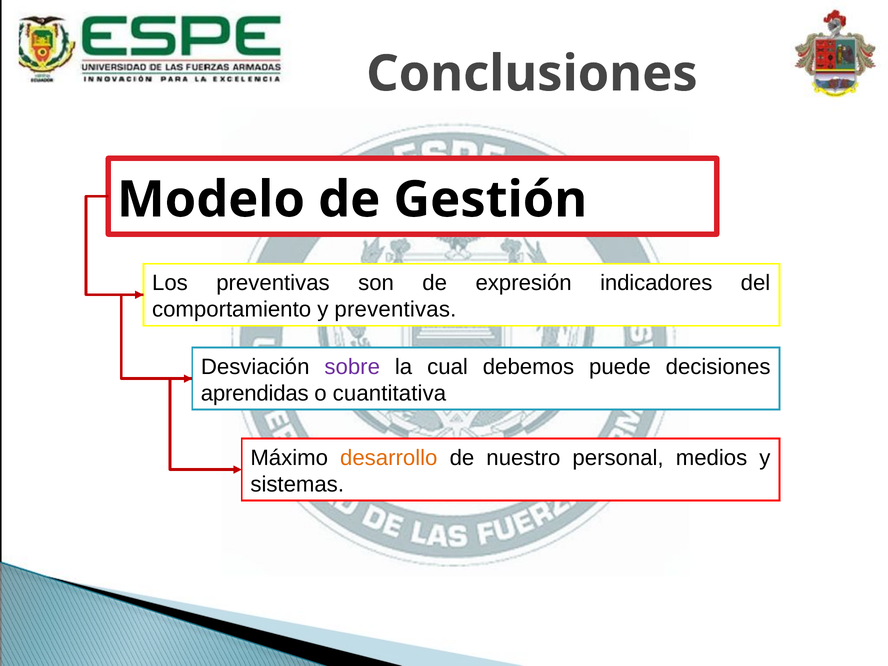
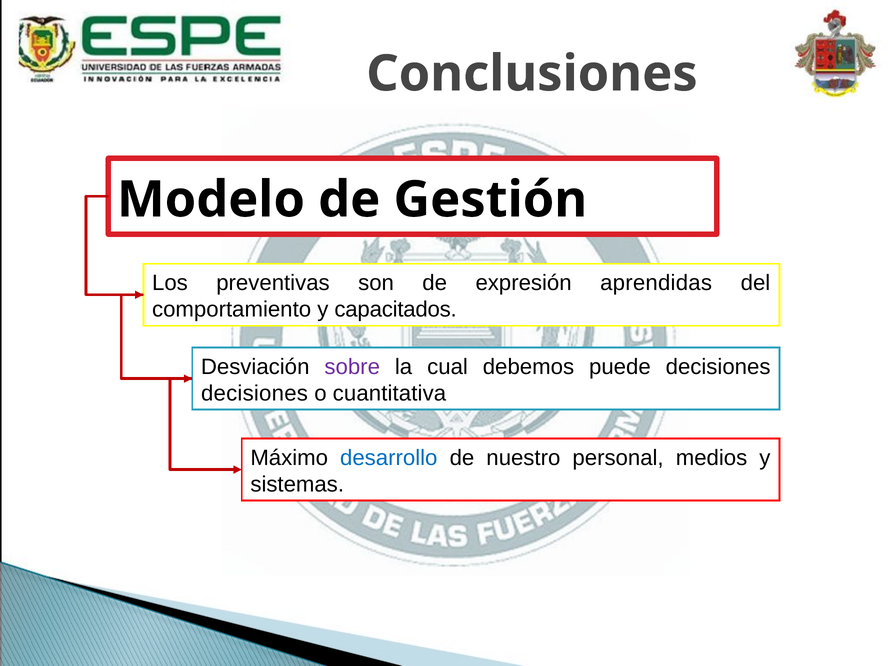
indicadores: indicadores -> aprendidas (656, 283)
y preventivas: preventivas -> capacitados (396, 310)
aprendidas: aprendidas -> decisiones (254, 393)
desarrollo colour: orange -> blue (389, 458)
